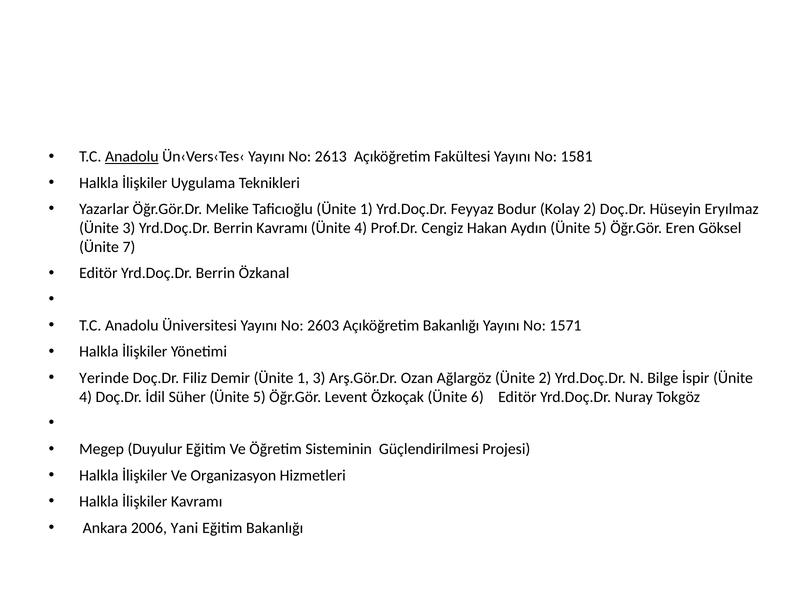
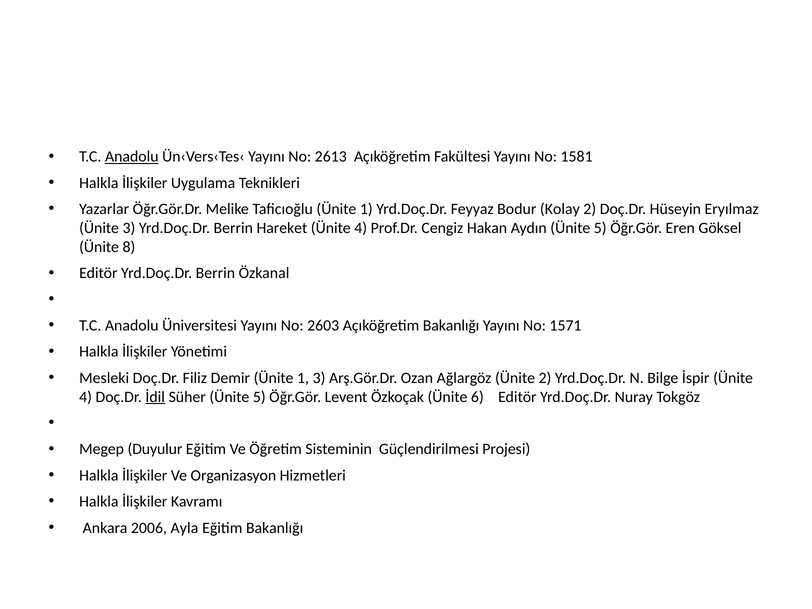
Berrin Kavramı: Kavramı -> Hareket (282, 228)
7: 7 -> 8 (129, 247)
Yerinde: Yerinde -> Mesleki (104, 378)
İdil underline: none -> present (155, 397)
Yani: Yani -> Ayla (184, 528)
